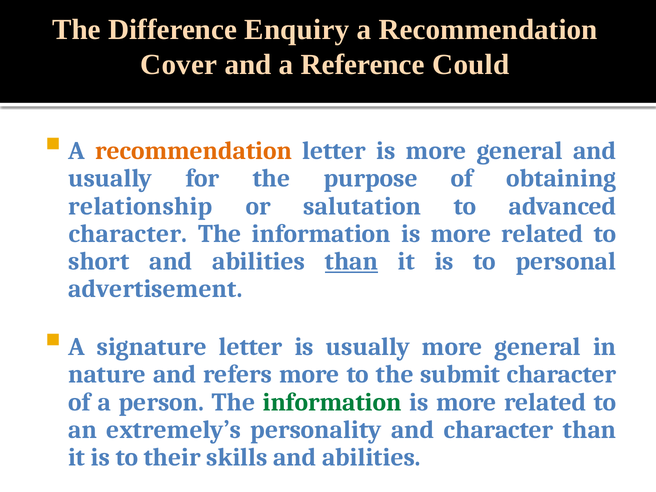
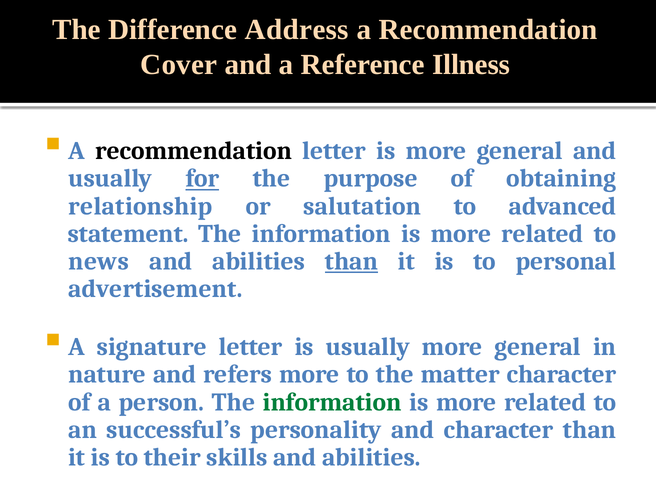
Enquiry: Enquiry -> Address (297, 29)
Could: Could -> Illness (471, 64)
recommendation colour: orange -> black (194, 151)
for underline: none -> present (202, 179)
character: character -> statement (128, 234)
short: short -> news (99, 261)
submit: submit -> matter (460, 375)
extremely’s: extremely’s -> successful’s (174, 430)
